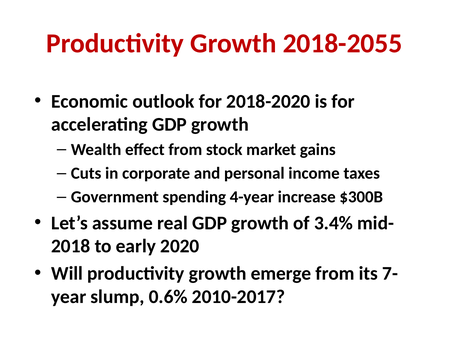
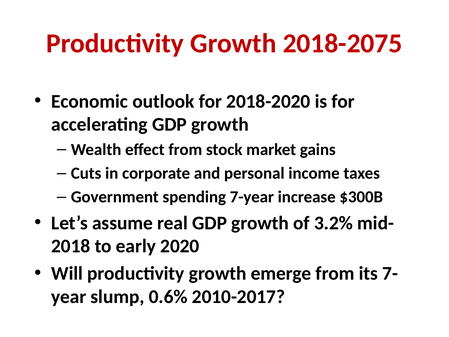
2018-2055: 2018-2055 -> 2018-2075 (342, 43)
4-year: 4-year -> 7-year (252, 197)
3.4%: 3.4% -> 3.2% (333, 223)
